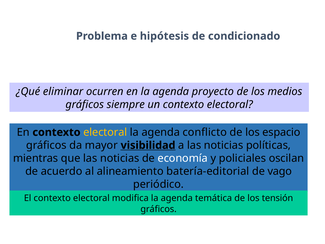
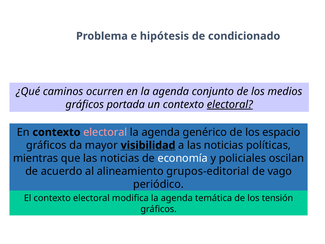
eliminar: eliminar -> caminos (63, 91)
proyecto: proyecto -> conjunto (213, 91)
siempre: siempre -> portada (126, 104)
electoral underline: none -> present (230, 104)
electoral colour: yellow -> pink (105, 132)
conflicto: conflicto -> genérico (205, 132)
batería-editorial: batería-editorial -> grupos-editorial (208, 171)
